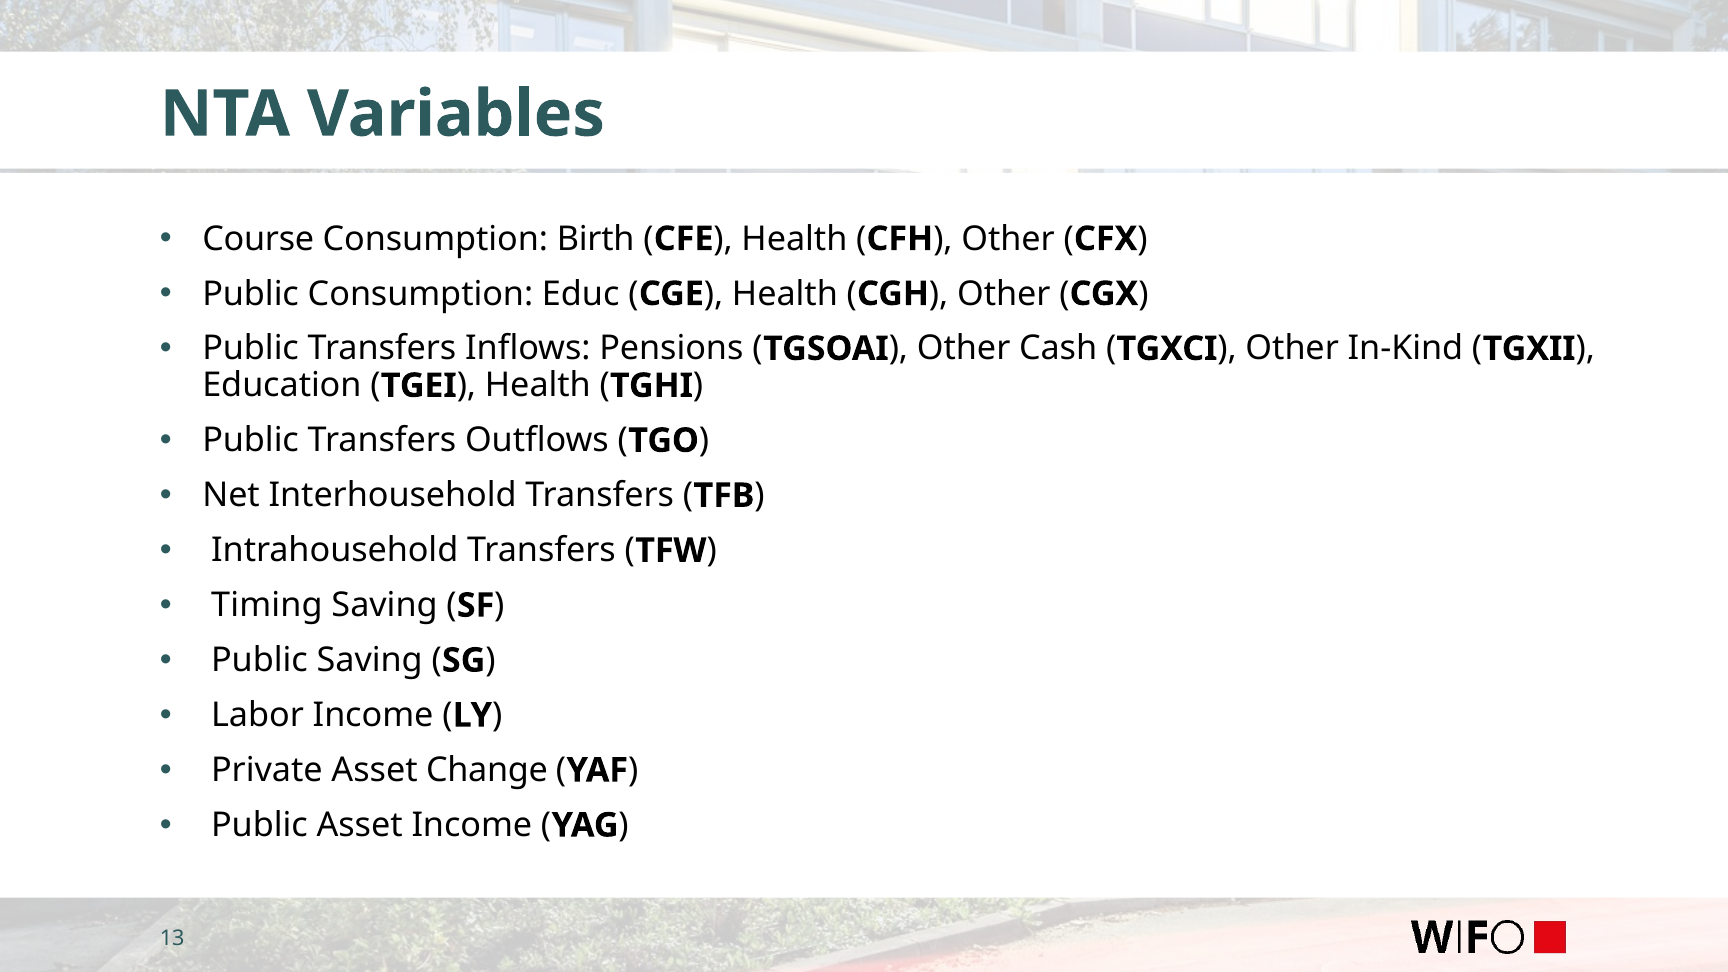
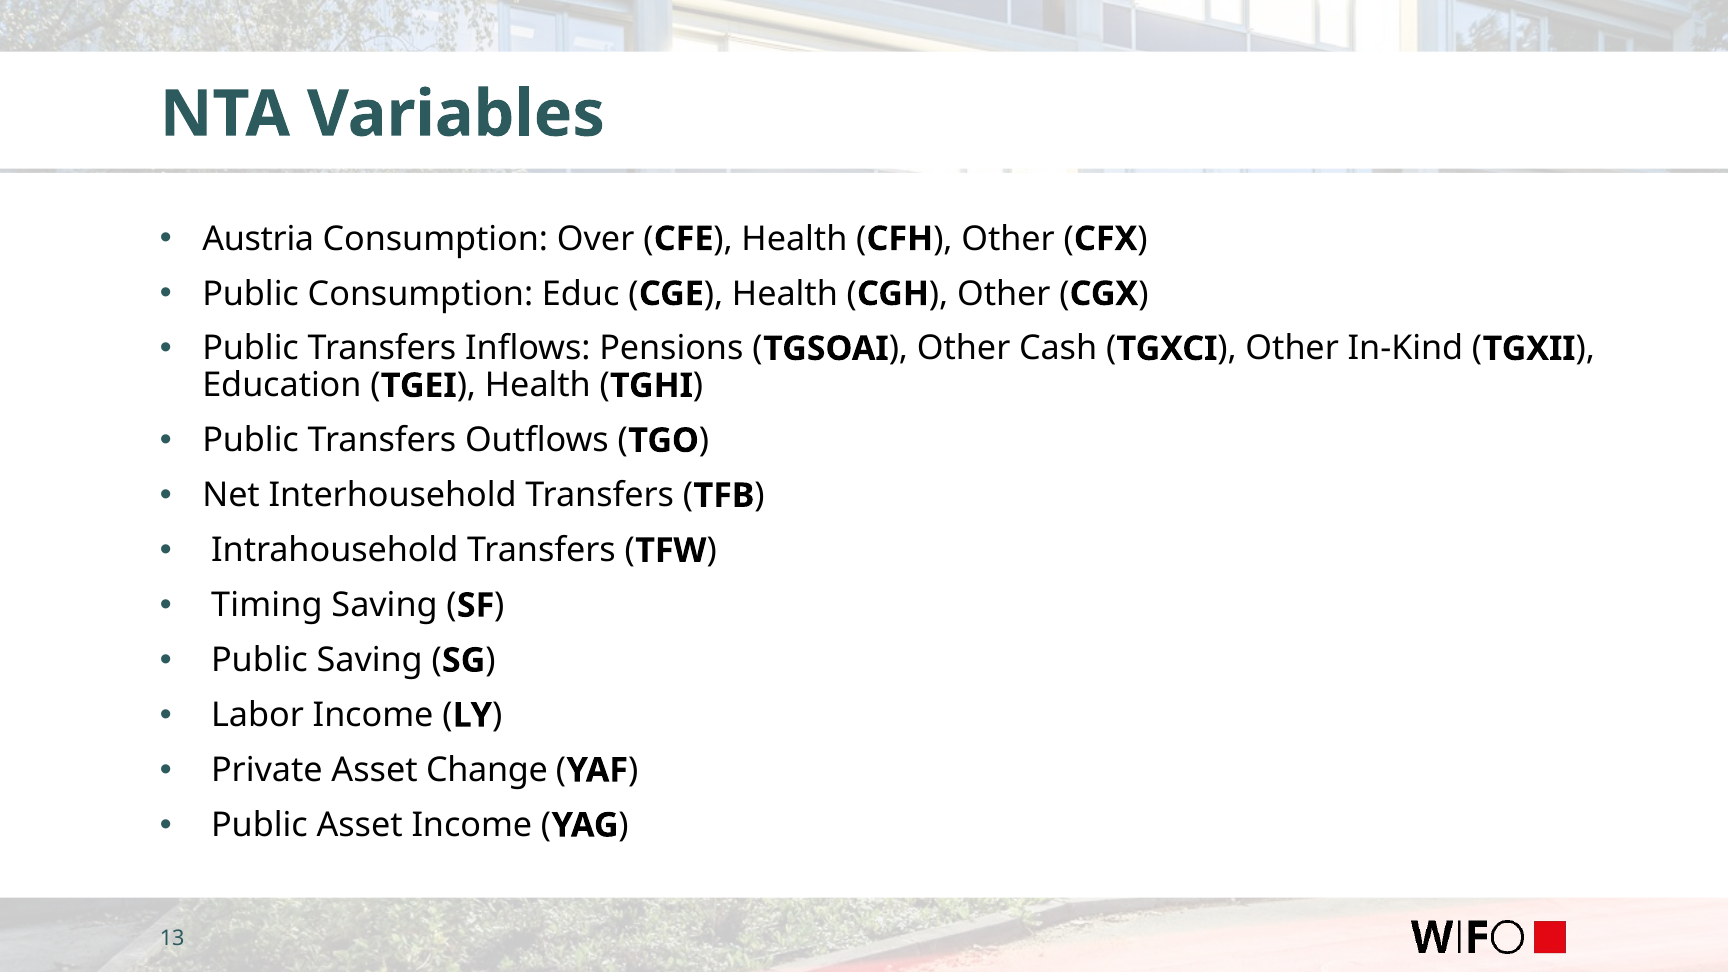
Course: Course -> Austria (258, 239)
Birth: Birth -> Over (596, 239)
